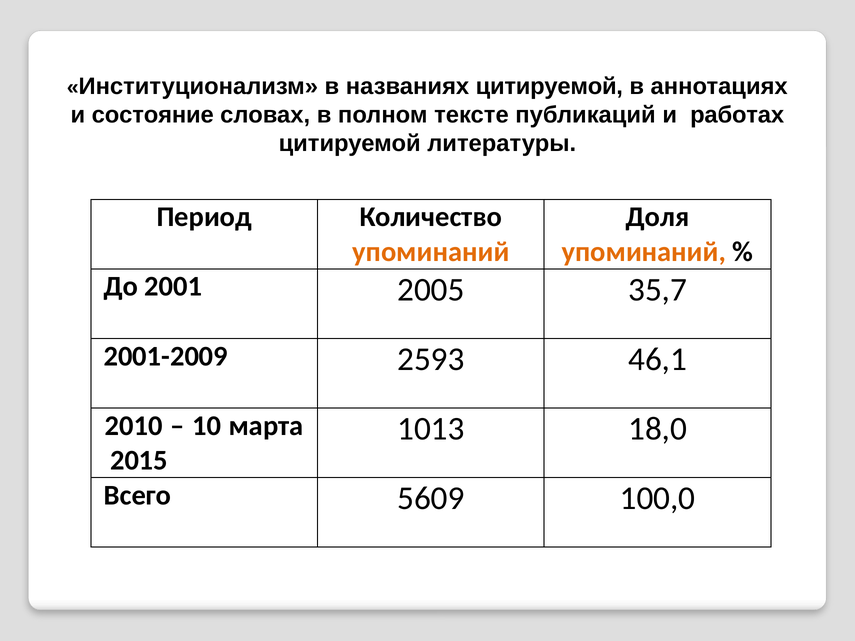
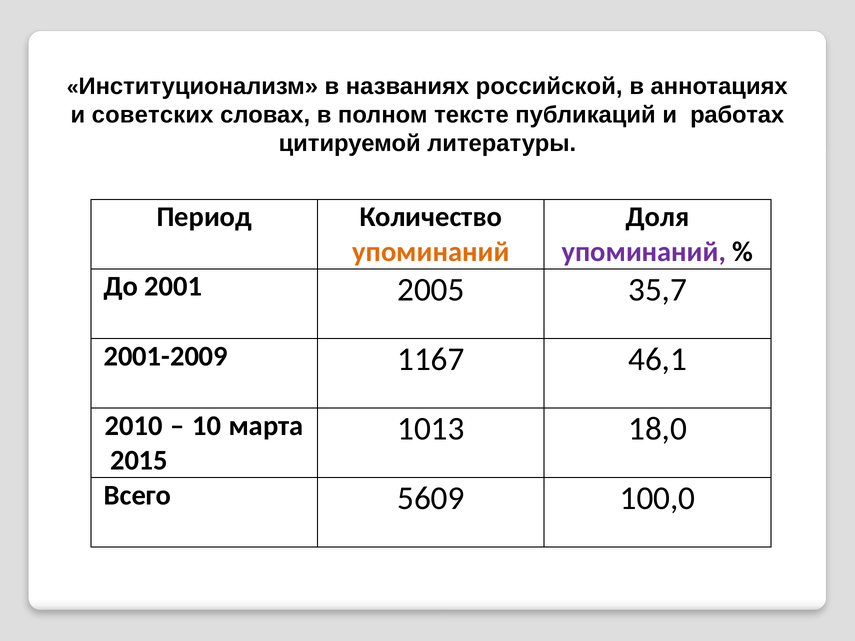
названиях цитируемой: цитируемой -> российской (549, 86)
состояние: состояние -> советских (153, 115)
упоминаний colour: orange -> purple (644, 252)
2593: 2593 -> 1167 (431, 359)
